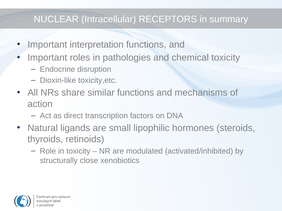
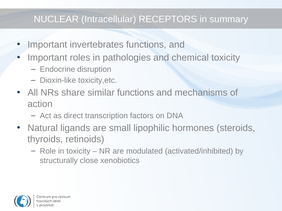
interpretation: interpretation -> invertebrates (97, 45)
